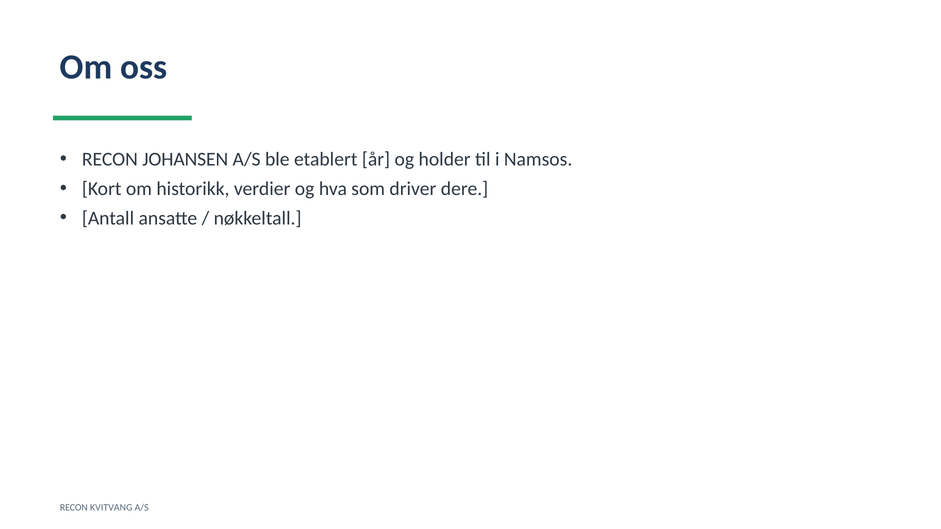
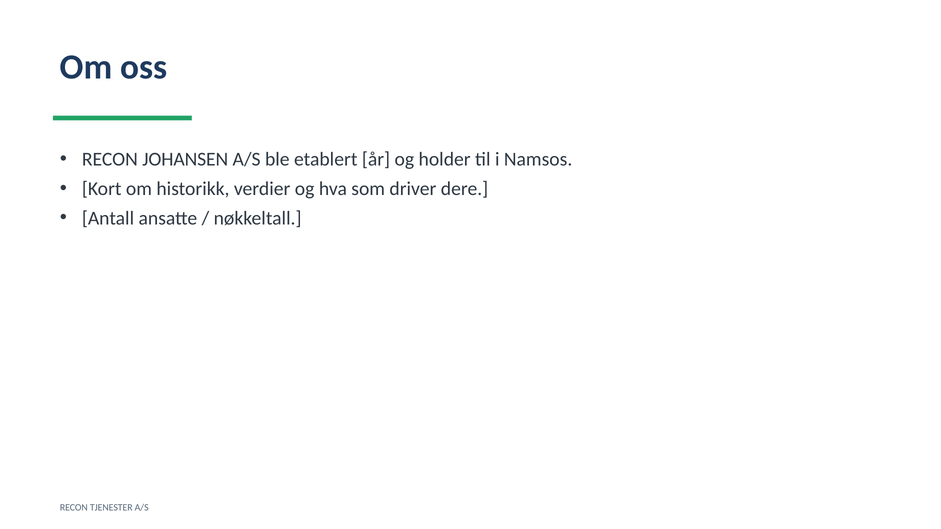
KVITVANG: KVITVANG -> TJENESTER (111, 508)
